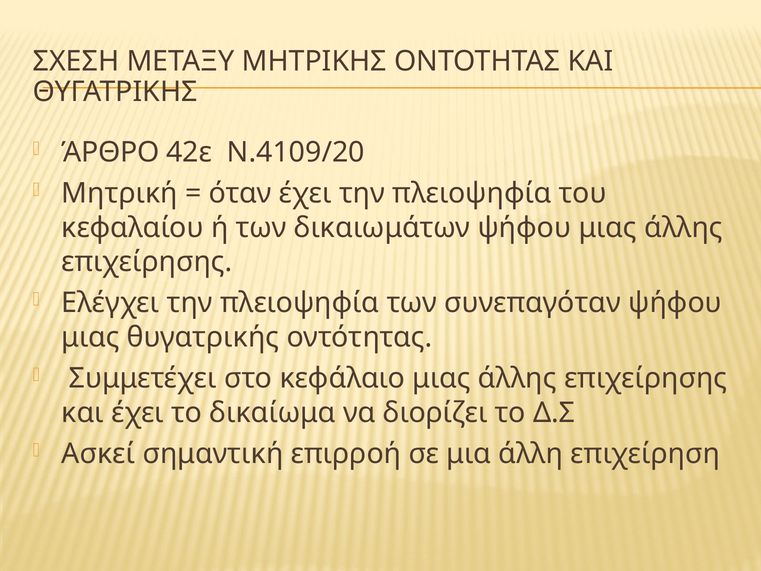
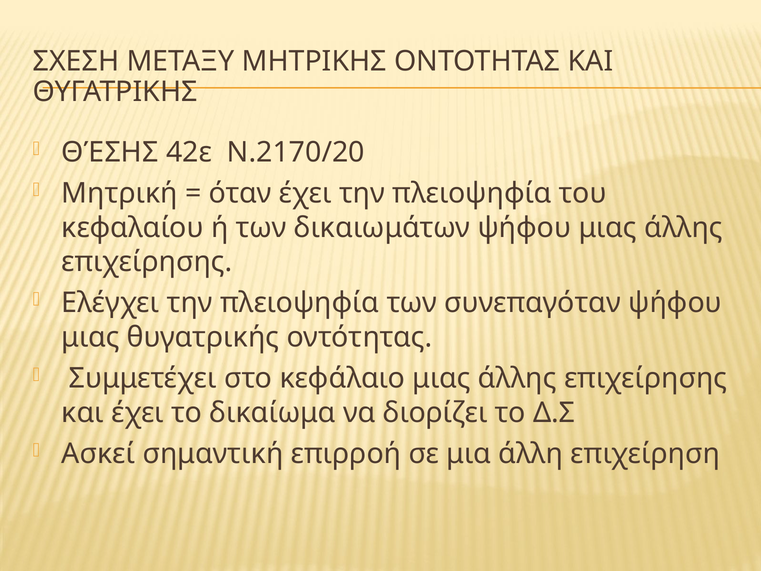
ΆΡΘΡΟ: ΆΡΘΡΟ -> ΘΈΣΗΣ (110, 152)
Ν.4109/20: Ν.4109/20 -> Ν.2170/20 (296, 152)
